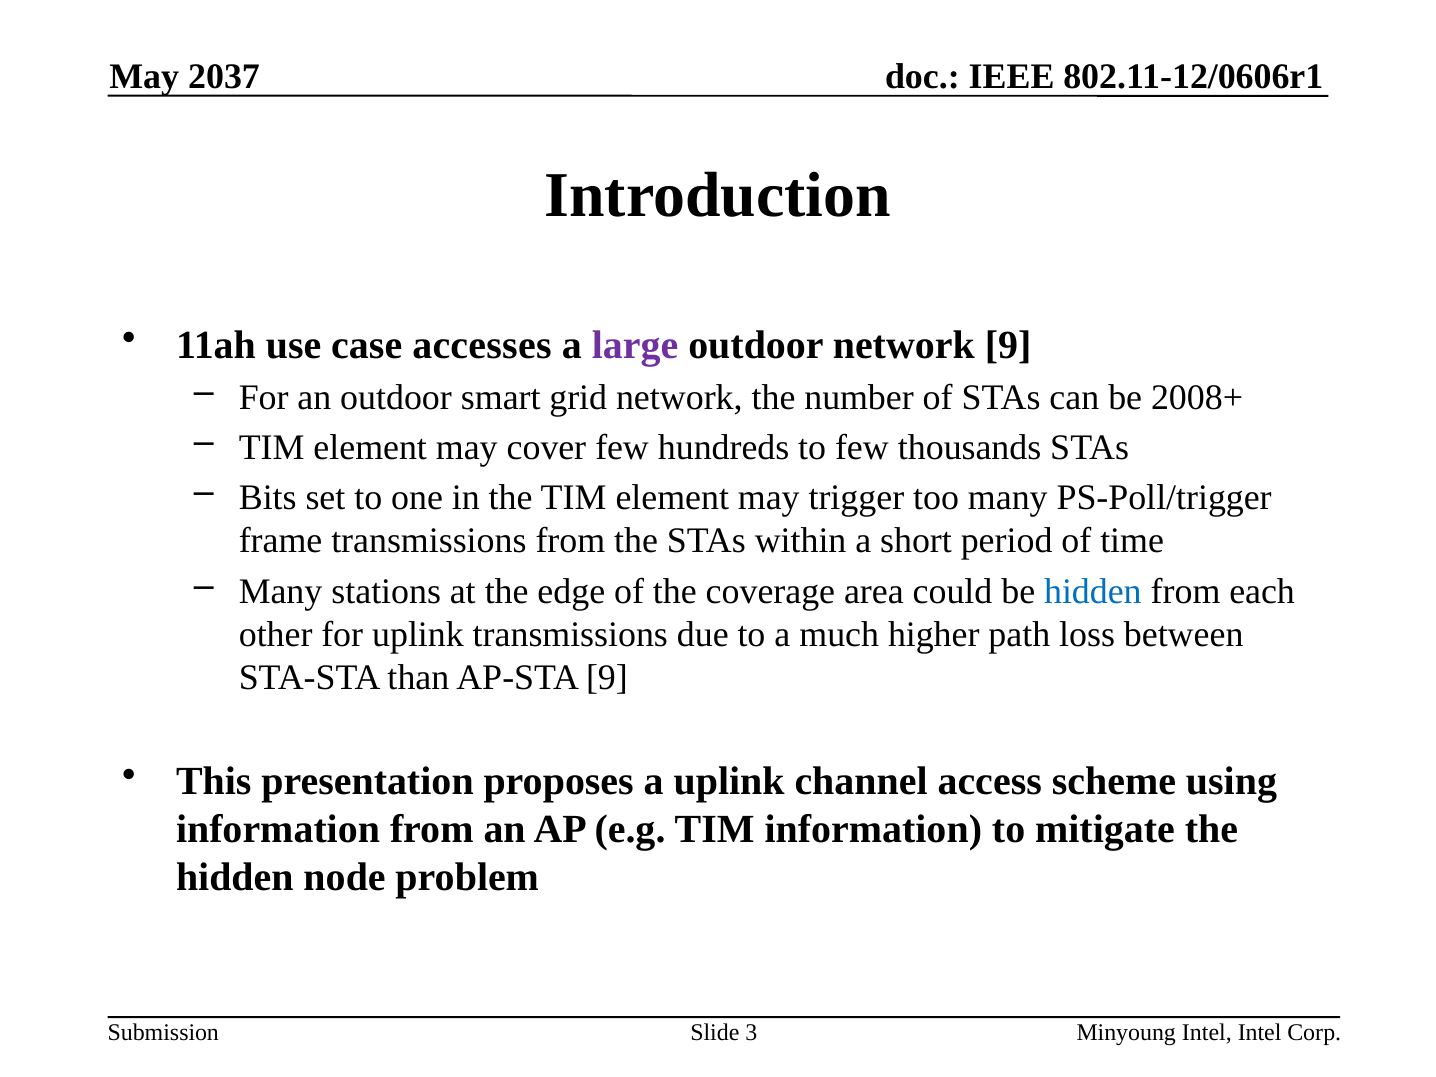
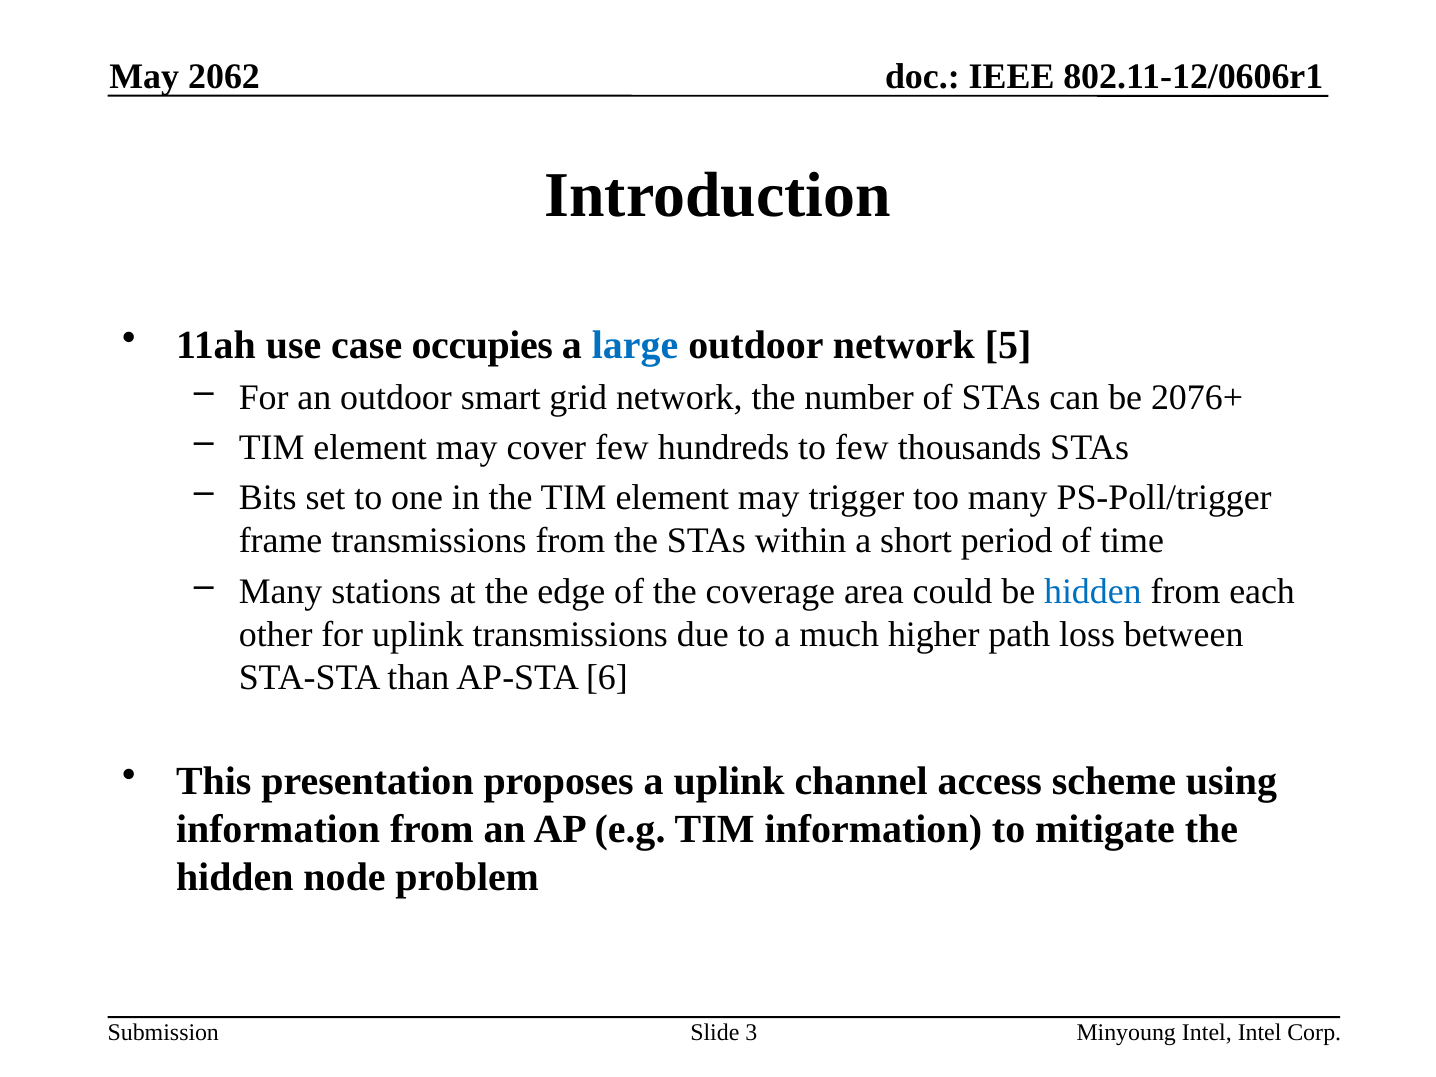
2037: 2037 -> 2062 (224, 77)
accesses: accesses -> occupies (482, 345)
large colour: purple -> blue (635, 345)
network 9: 9 -> 5 (1008, 345)
2008+: 2008+ -> 2076+ (1197, 397)
AP-STA 9: 9 -> 6 (607, 677)
